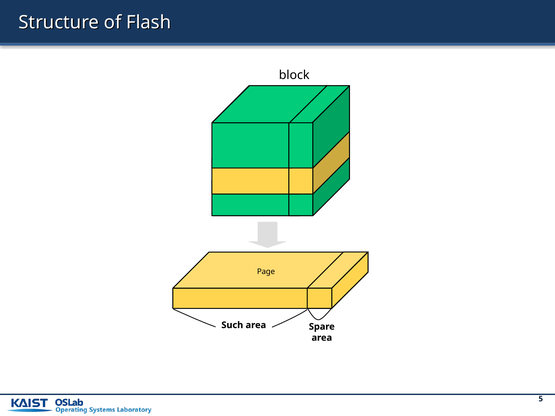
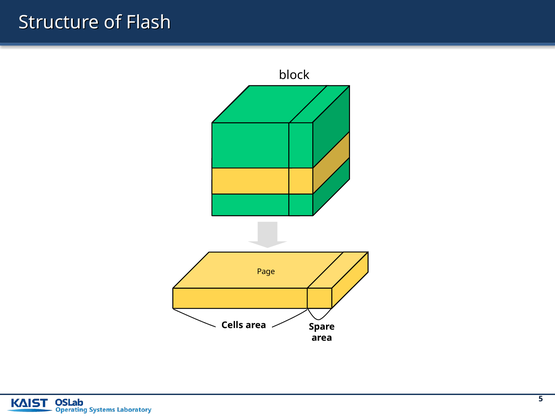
Such: Such -> Cells (232, 325)
